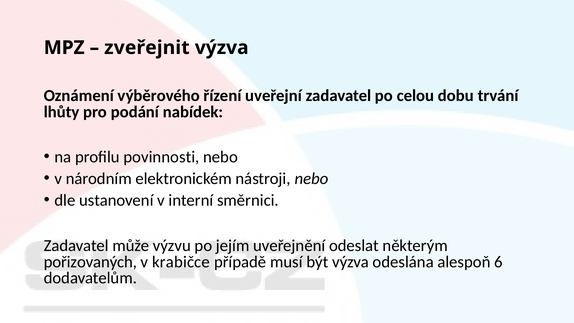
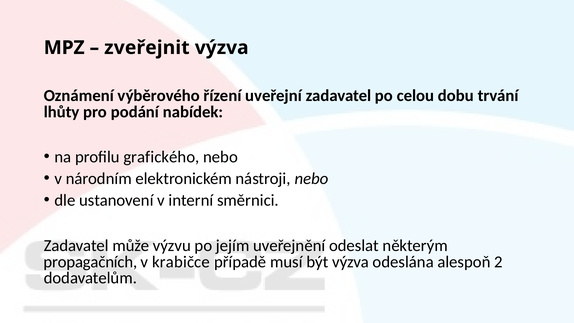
povinnosti: povinnosti -> grafického (161, 157)
pořizovaných: pořizovaných -> propagačních (90, 262)
6: 6 -> 2 (499, 262)
